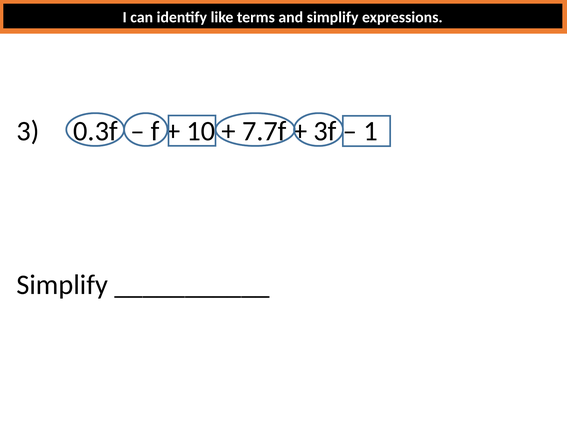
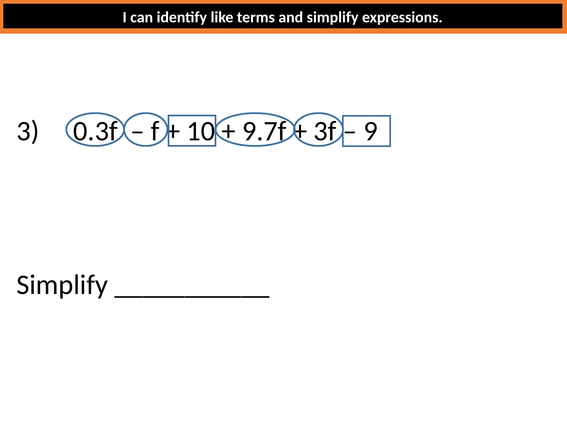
7.7f: 7.7f -> 9.7f (264, 131)
1: 1 -> 9 (371, 131)
